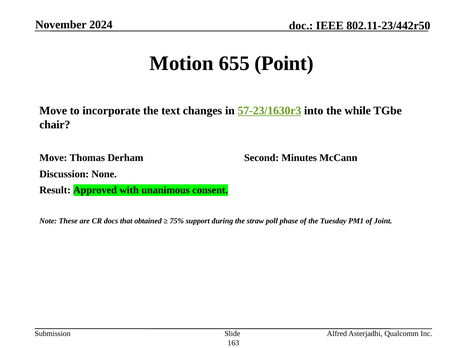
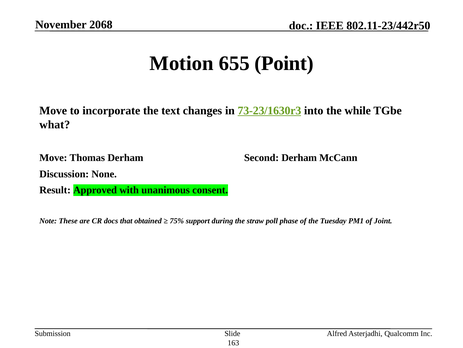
2024: 2024 -> 2068 (101, 25)
57-23/1630r3: 57-23/1630r3 -> 73-23/1630r3 (269, 110)
chair: chair -> what (55, 124)
Second Minutes: Minutes -> Derham (299, 157)
